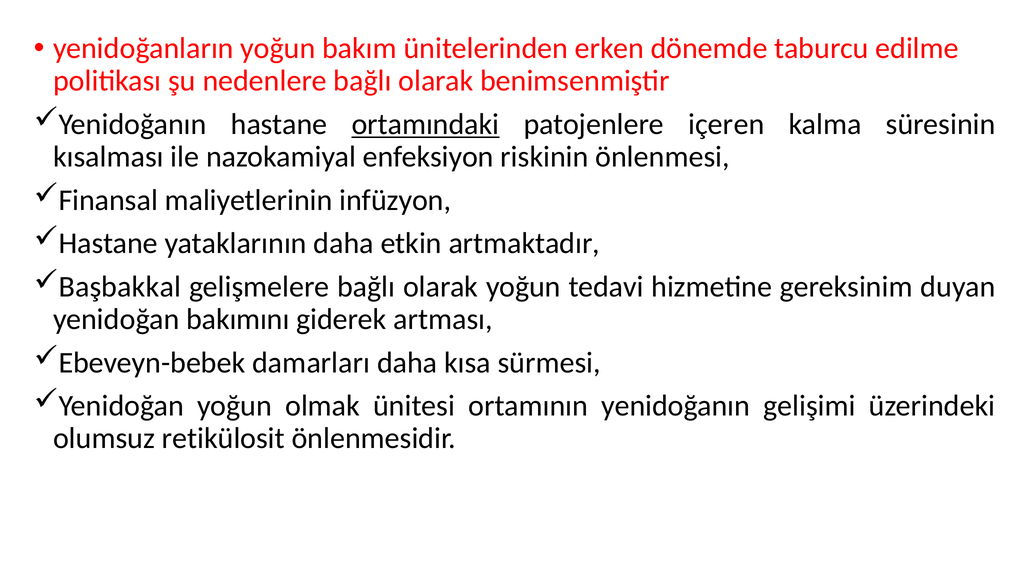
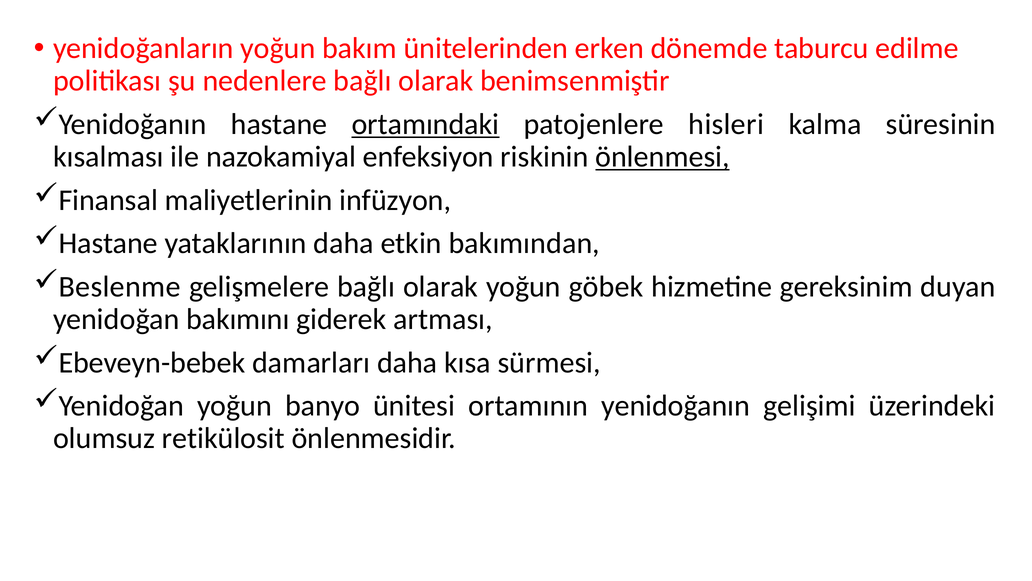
içeren: içeren -> hisleri (726, 124)
önlenmesi underline: none -> present (663, 157)
artmaktadır: artmaktadır -> bakımından (524, 243)
Başbakkal: Başbakkal -> Beslenme (120, 286)
tedavi: tedavi -> göbek (606, 286)
olmak: olmak -> banyo (323, 406)
